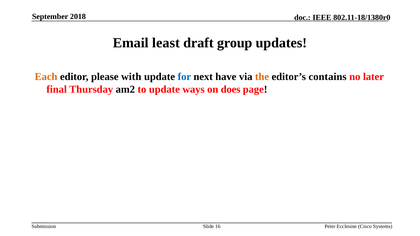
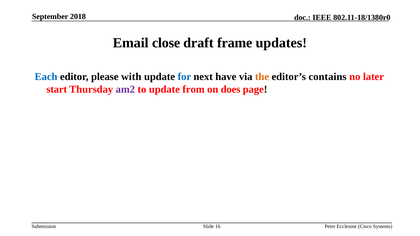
least: least -> close (166, 43)
group: group -> frame (235, 43)
Each colour: orange -> blue (46, 77)
final: final -> start (57, 89)
am2 colour: black -> purple (125, 89)
ways: ways -> from (194, 89)
